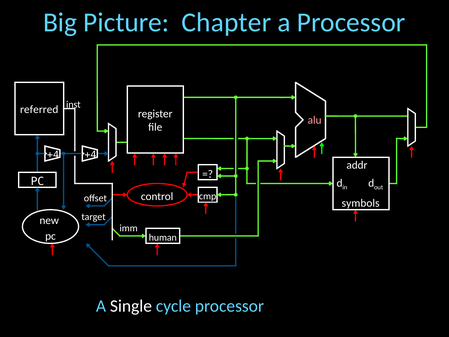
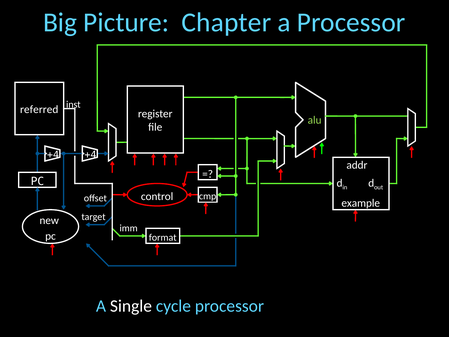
alu colour: pink -> light green (315, 120)
symbols: symbols -> example (361, 203)
human: human -> format (163, 237)
